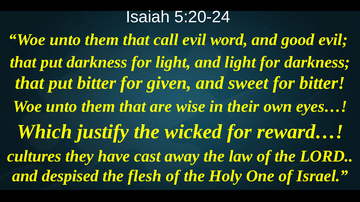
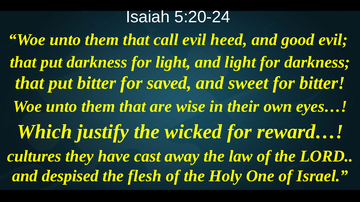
word: word -> heed (229, 40)
given: given -> saved (169, 83)
